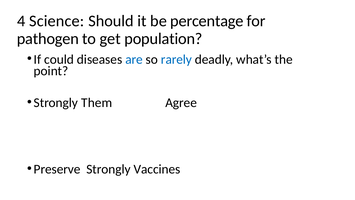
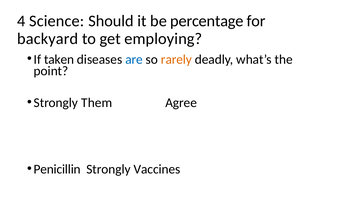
pathogen: pathogen -> backyard (48, 39)
population: population -> employing (163, 39)
could: could -> taken (59, 59)
rarely colour: blue -> orange (176, 59)
Preserve: Preserve -> Penicillin (57, 169)
